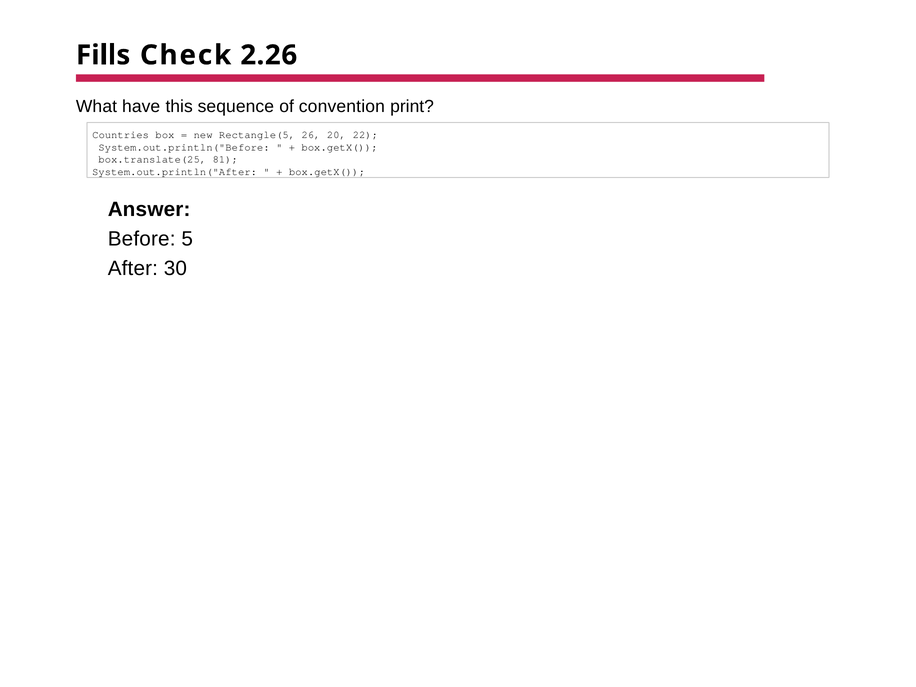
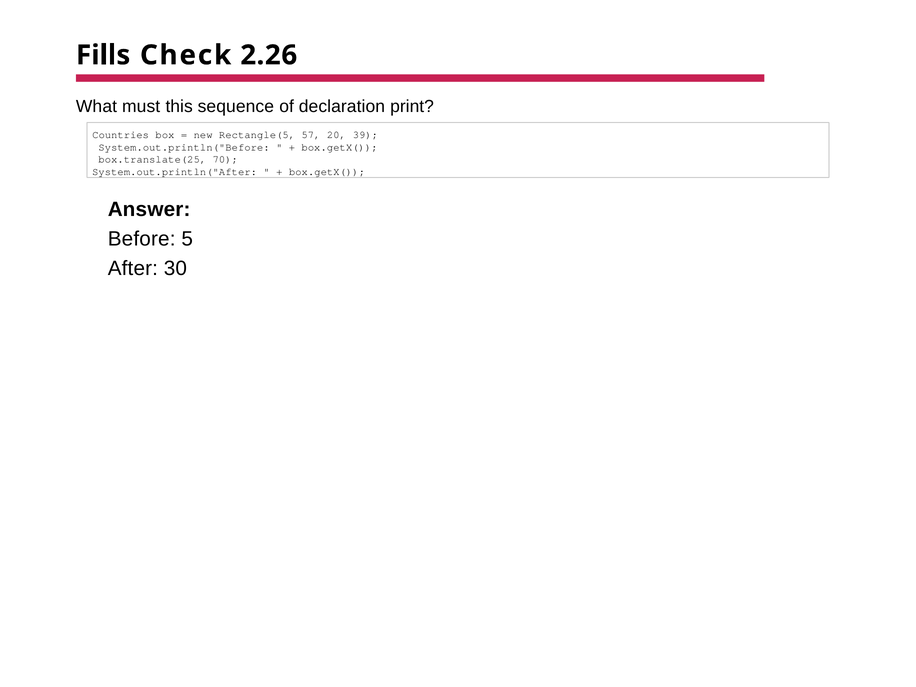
have: have -> must (141, 106)
convention: convention -> declaration (342, 106)
26: 26 -> 57 (311, 135)
22: 22 -> 39 (365, 135)
81: 81 -> 70 (225, 160)
